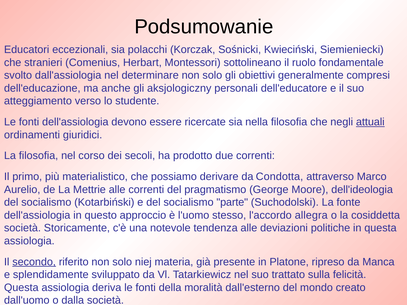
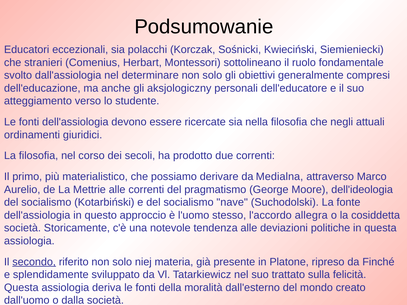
attuali underline: present -> none (370, 122)
Condotta: Condotta -> Medialna (280, 177)
parte: parte -> nave (232, 203)
Manca: Manca -> Finché (378, 262)
